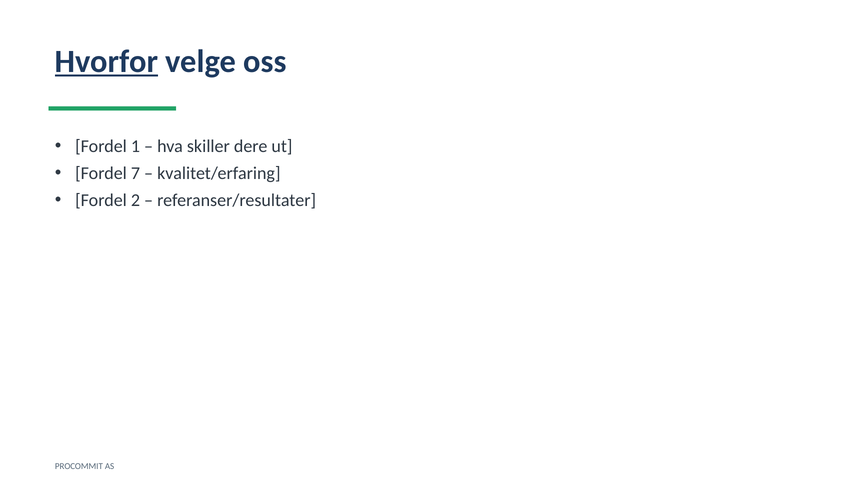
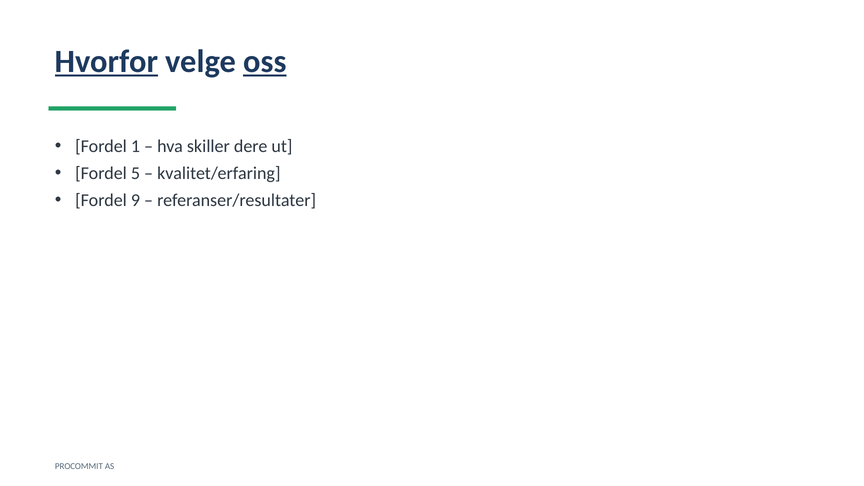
oss underline: none -> present (265, 62)
7: 7 -> 5 (135, 173)
2: 2 -> 9 (135, 200)
